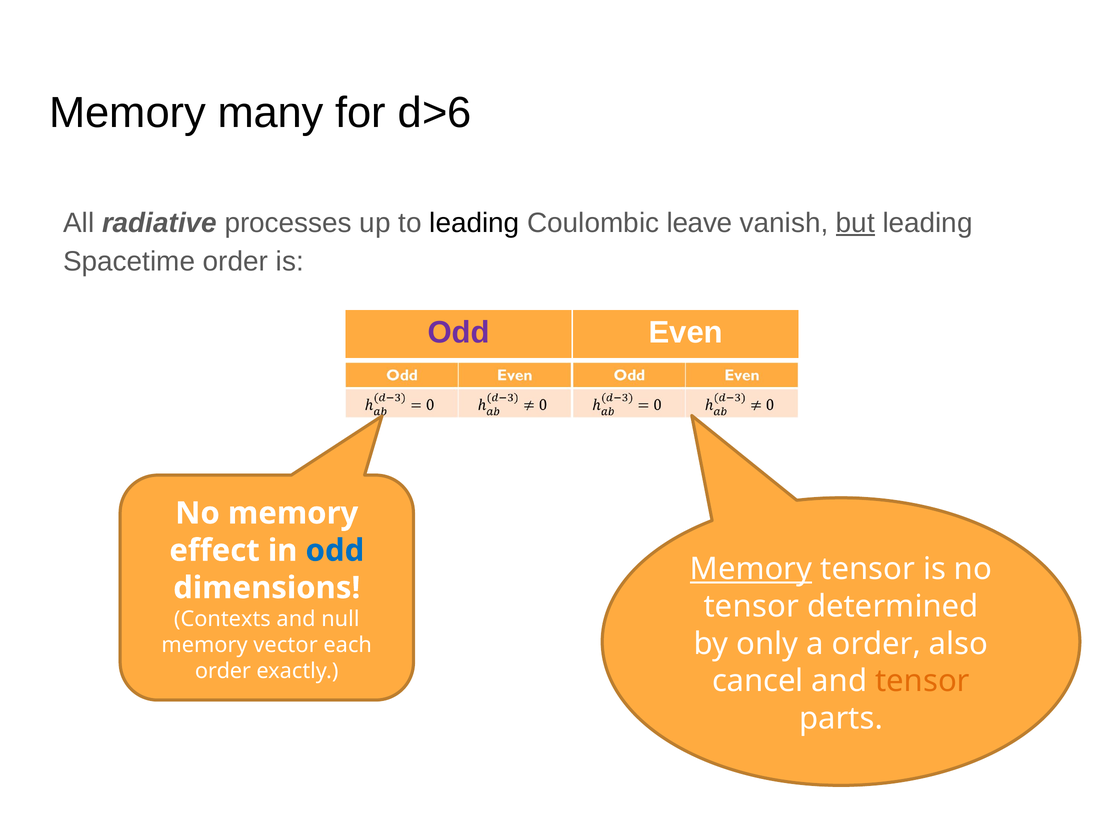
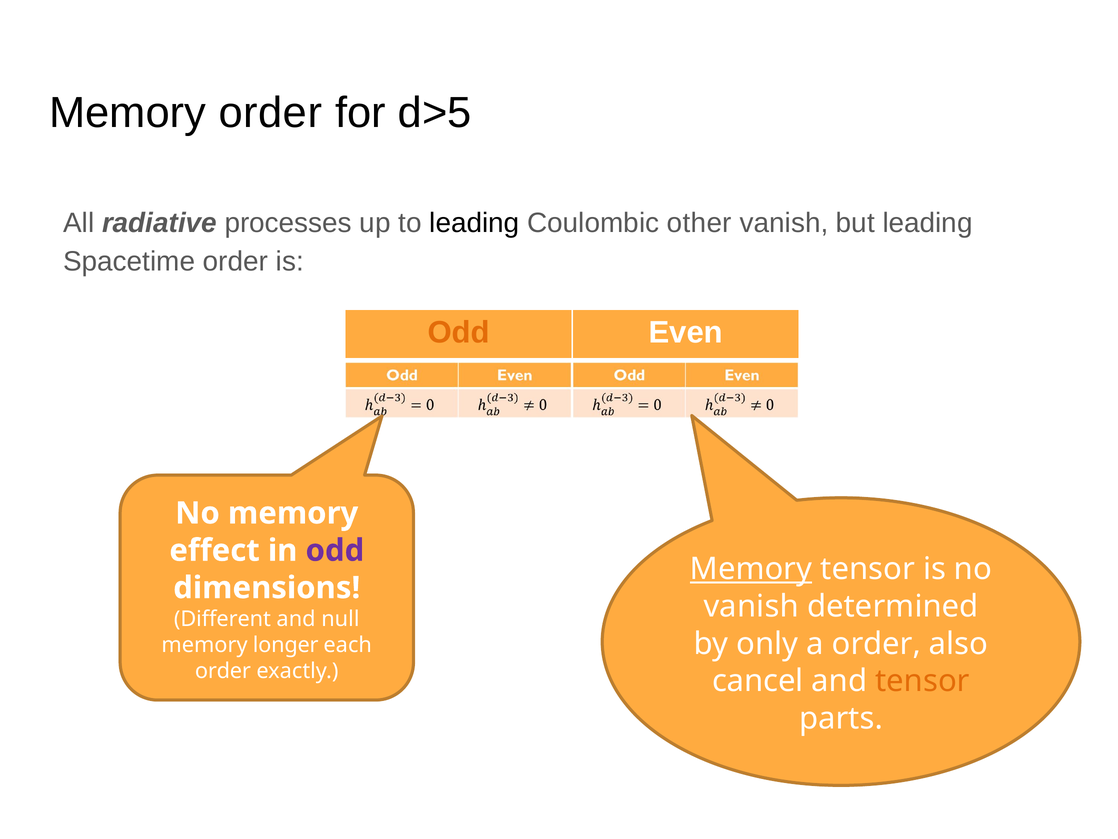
Memory many: many -> order (270, 113)
d>6: d>6 -> d>5 (435, 113)
leave: leave -> other (699, 223)
but underline: present -> none (855, 223)
Odd colour: purple -> orange (459, 332)
odd colour: blue -> purple (335, 550)
tensor: tensor -> vanish (751, 606)
Contexts: Contexts -> Different (222, 619)
vector: vector -> longer (286, 645)
